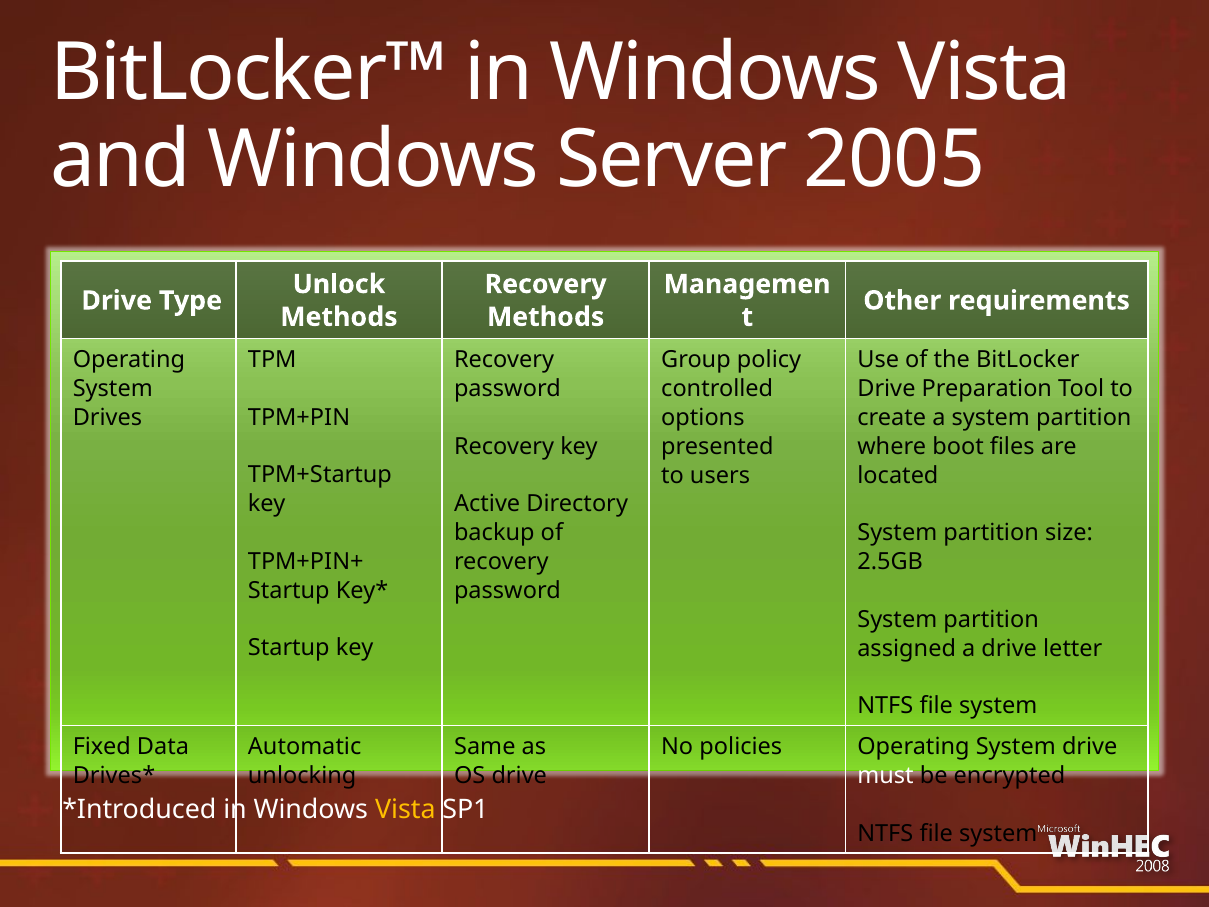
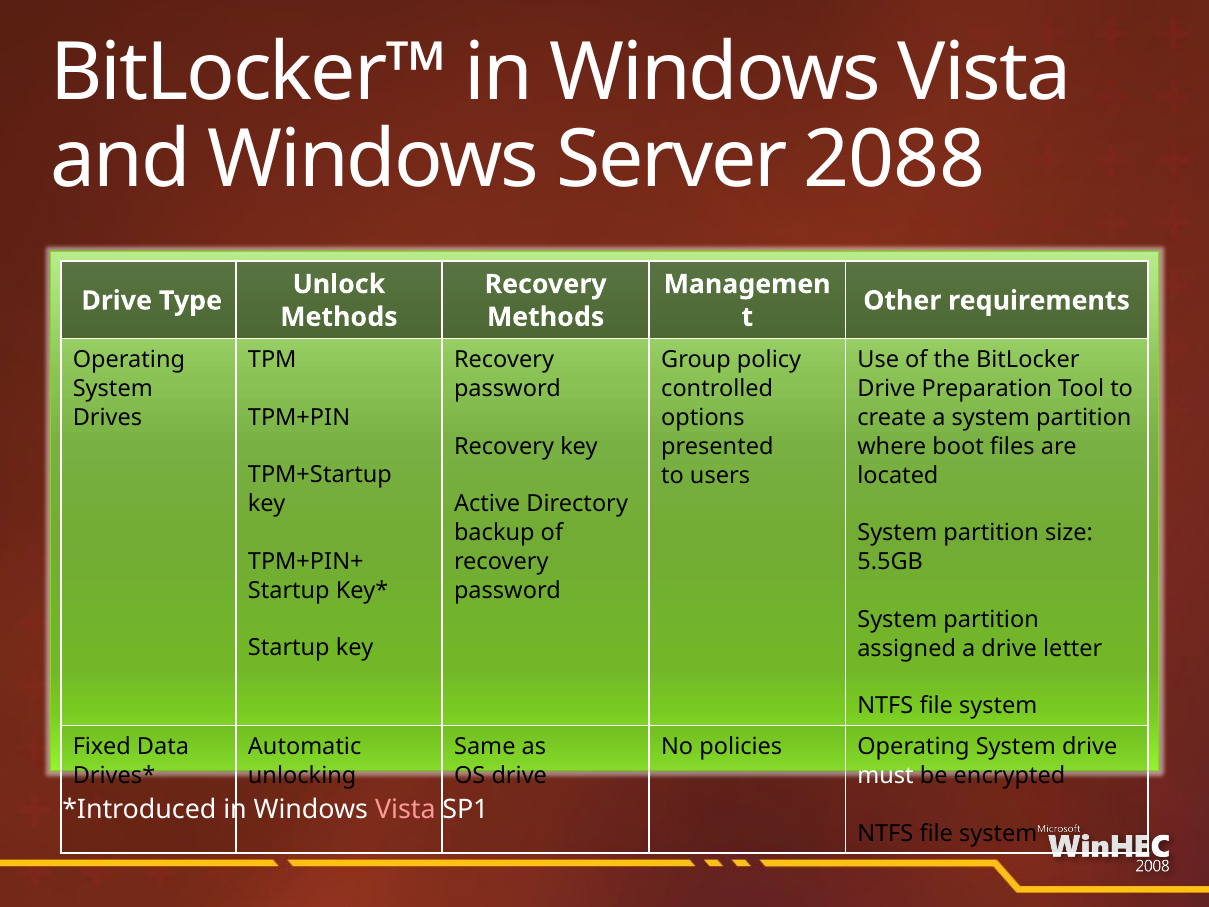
2005: 2005 -> 2088 (894, 160)
2.5GB: 2.5GB -> 5.5GB (890, 562)
Vista colour: yellow -> pink (405, 809)
